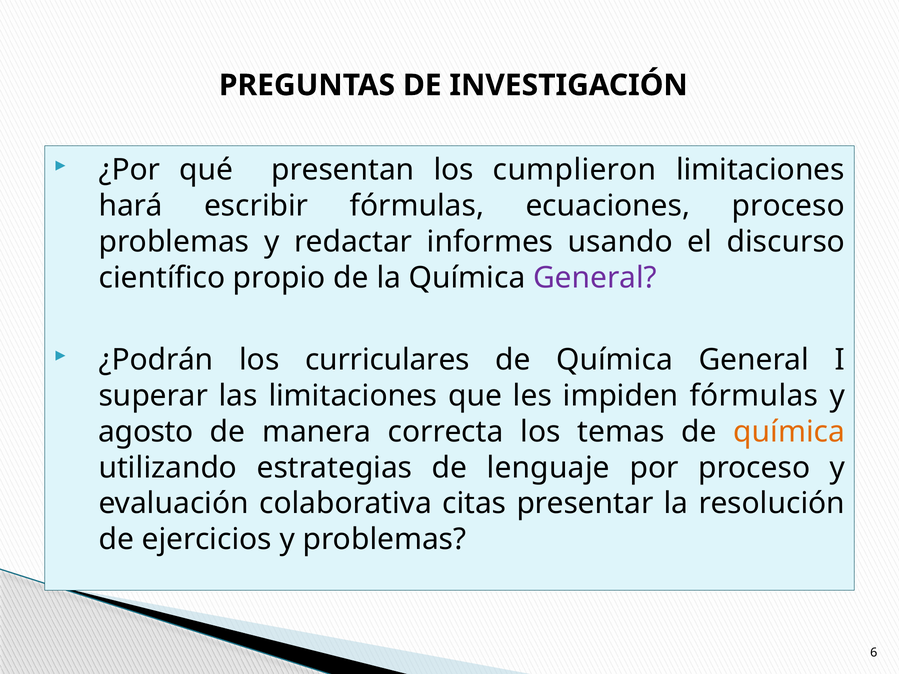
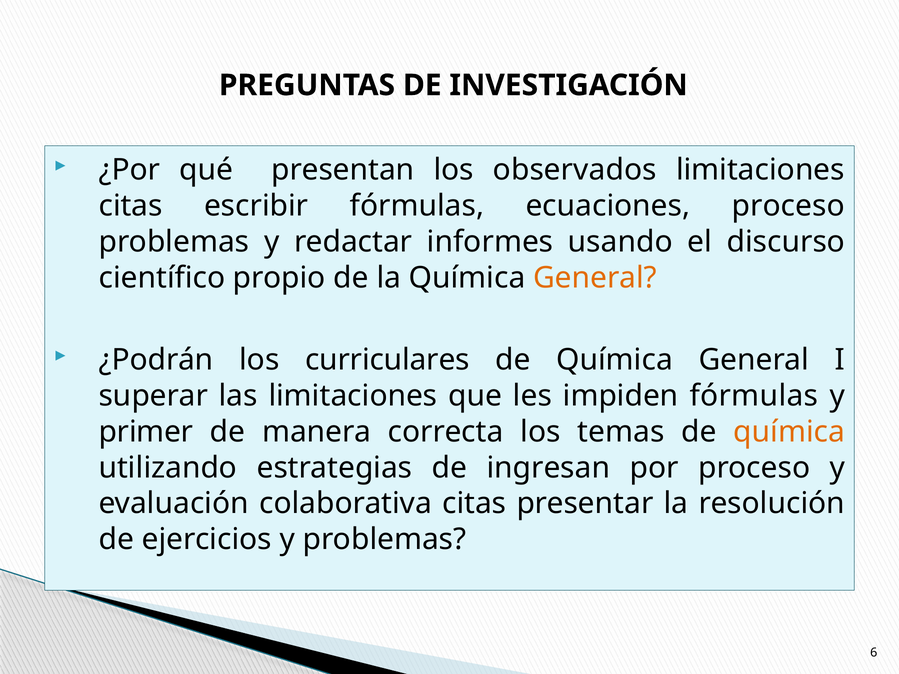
cumplieron: cumplieron -> observados (575, 170)
hará: hará -> citas (131, 206)
General colour: purple -> orange (595, 278)
agosto: agosto -> primer (146, 432)
lenguaje: lenguaje -> ingresan (548, 468)
